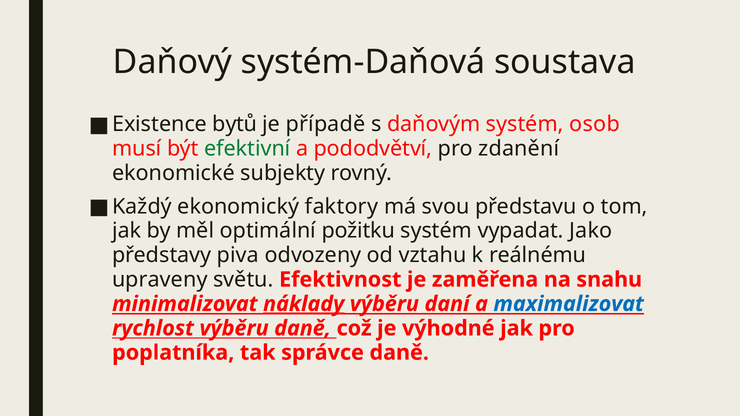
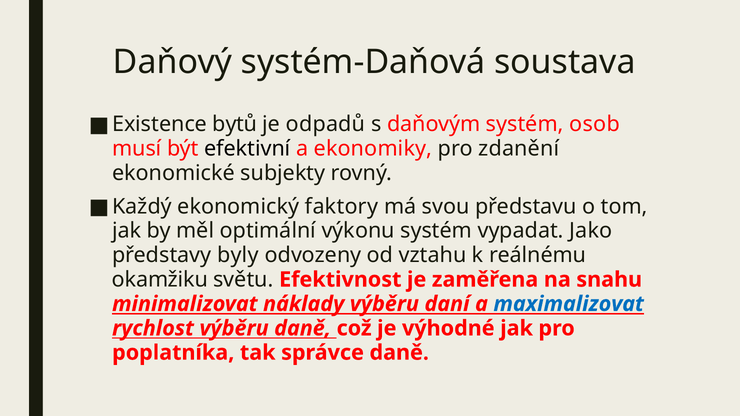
případě: případě -> odpadů (326, 124)
efektivní colour: green -> black (247, 149)
pododvětví: pododvětví -> ekonomiky (373, 149)
požitku: požitku -> výkonu (358, 231)
piva: piva -> byly (238, 255)
upraveny: upraveny -> okamžiku (160, 280)
náklady underline: present -> none (304, 304)
